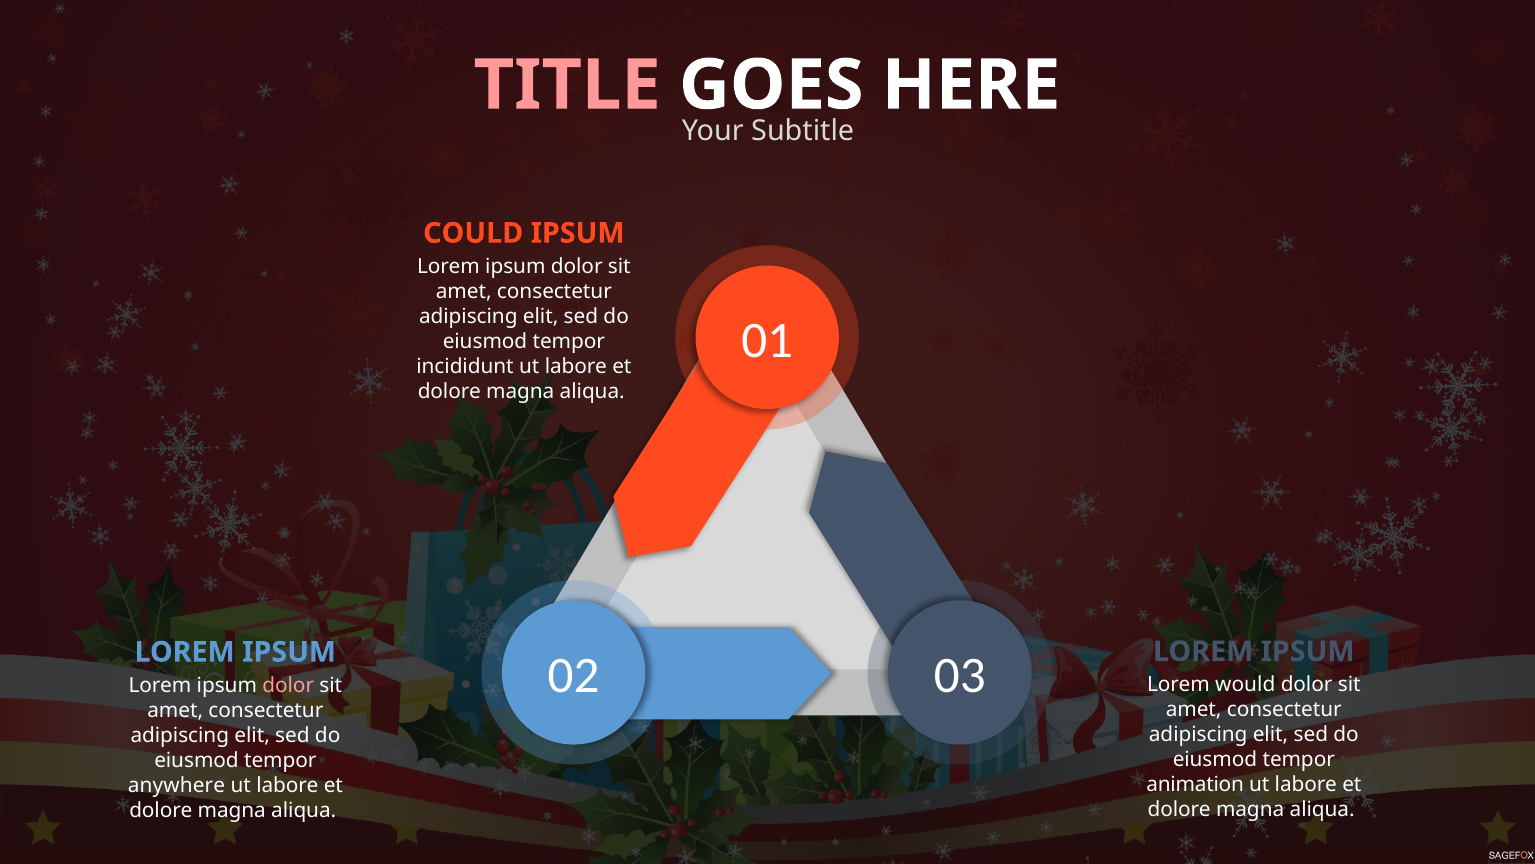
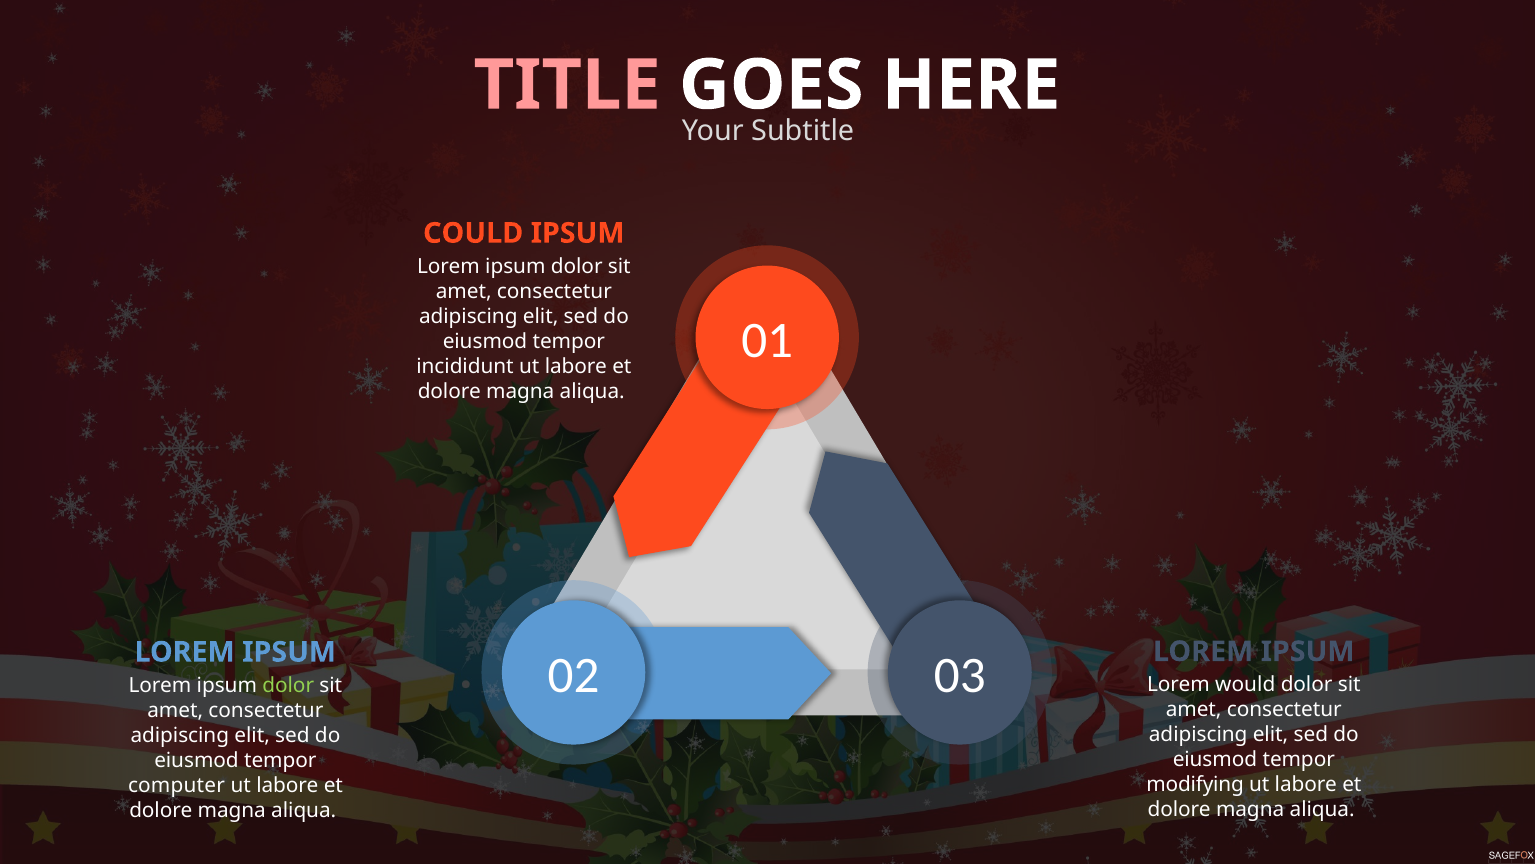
dolor colour: pink -> light green (288, 685)
animation: animation -> modifying (1195, 784)
anywhere: anywhere -> computer (176, 785)
